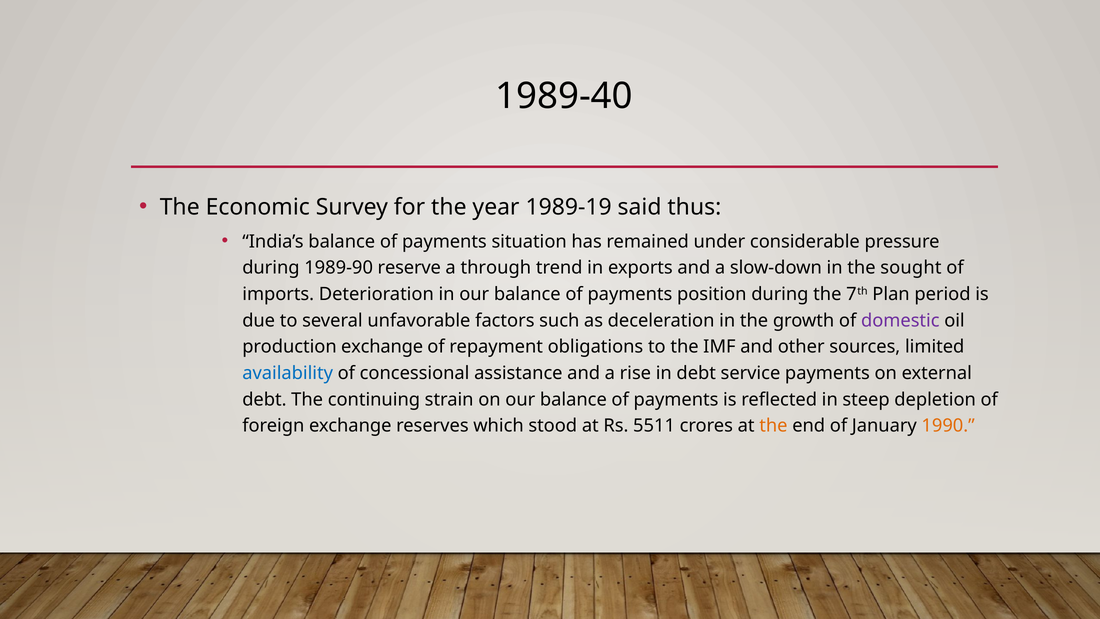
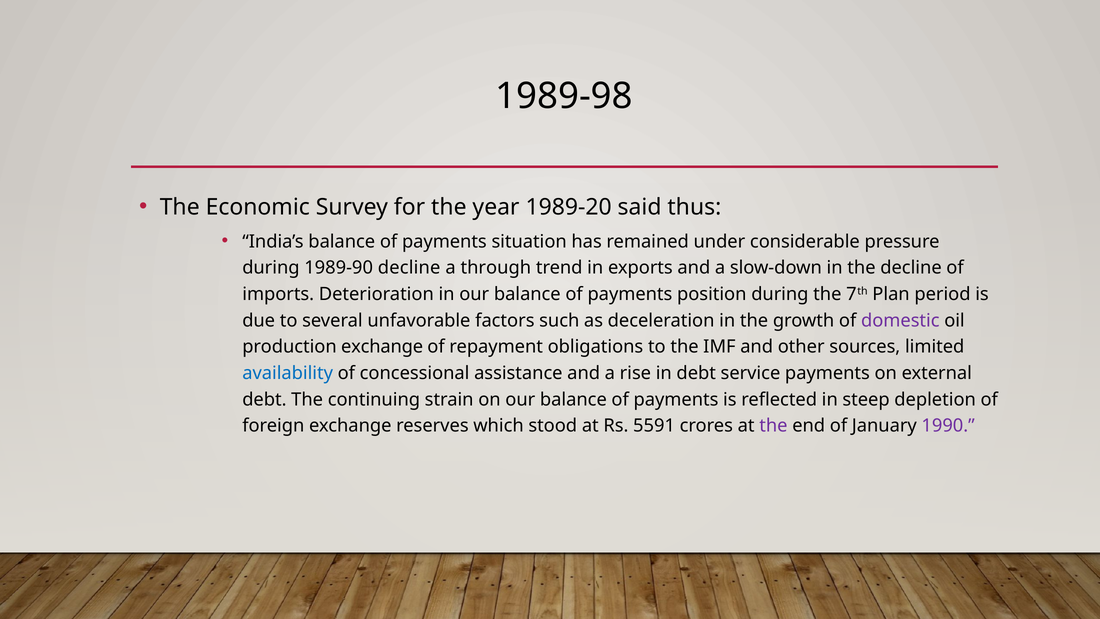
1989-40: 1989-40 -> 1989-98 (564, 96)
1989-19: 1989-19 -> 1989-20 (569, 207)
1989-90 reserve: reserve -> decline (409, 268)
the sought: sought -> decline (911, 268)
5511: 5511 -> 5591 (654, 426)
the colour: orange -> purple (773, 426)
1990 colour: orange -> purple (948, 426)
